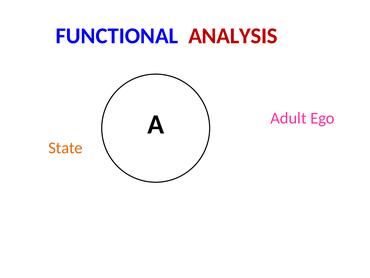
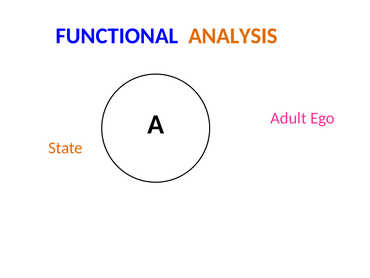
ANALYSIS colour: red -> orange (233, 36)
